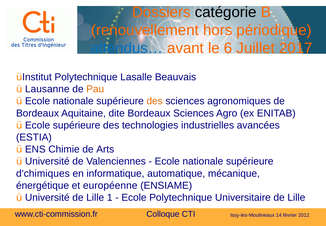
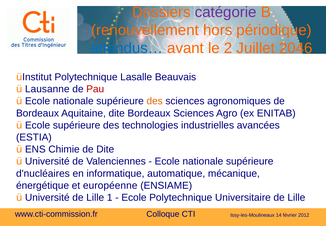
catégorie colour: black -> purple (226, 12)
6: 6 -> 2 (228, 48)
2017: 2017 -> 2046 (296, 48)
Pau colour: orange -> red (95, 89)
de Arts: Arts -> Dite (105, 149)
d'chimiques: d'chimiques -> d'nucléaires (43, 173)
